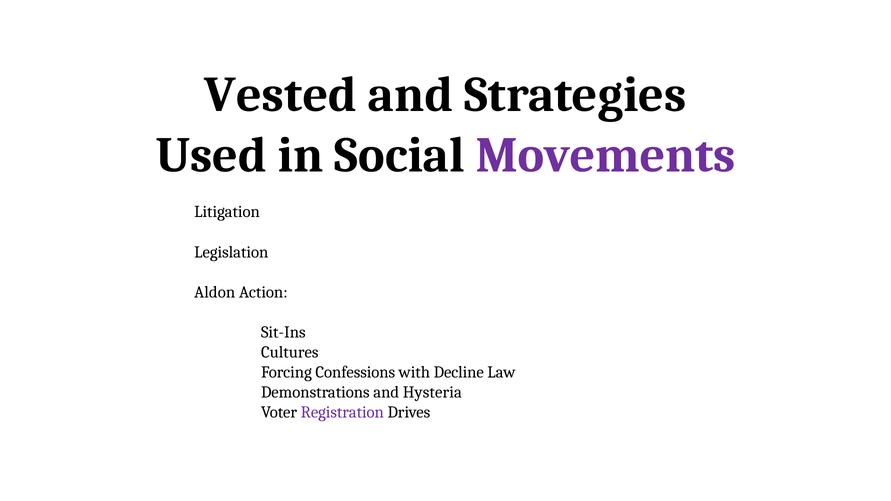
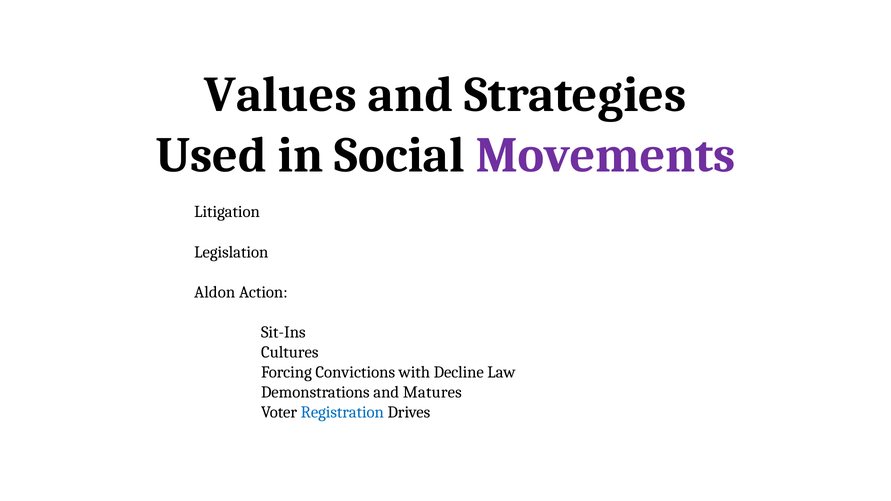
Vested: Vested -> Values (281, 95)
Confessions: Confessions -> Convictions (355, 372)
Hysteria: Hysteria -> Matures (432, 392)
Registration colour: purple -> blue (342, 413)
